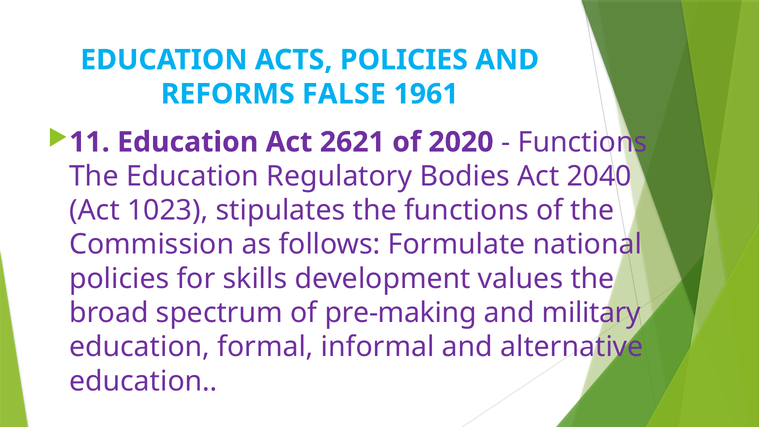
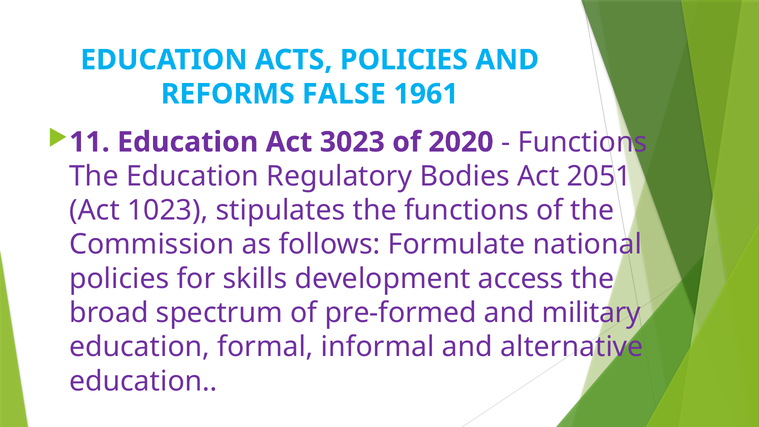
2621: 2621 -> 3023 (352, 142)
2040: 2040 -> 2051 (599, 176)
values: values -> access (521, 279)
pre-making: pre-making -> pre-formed (401, 313)
